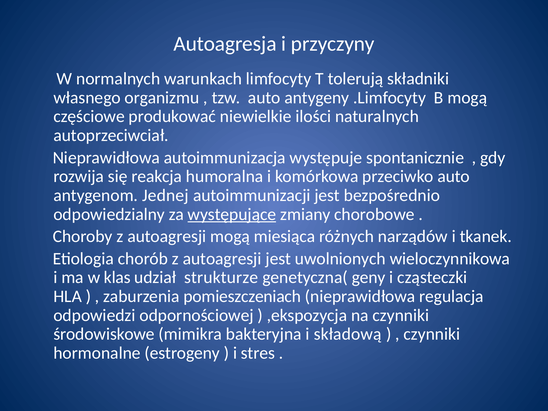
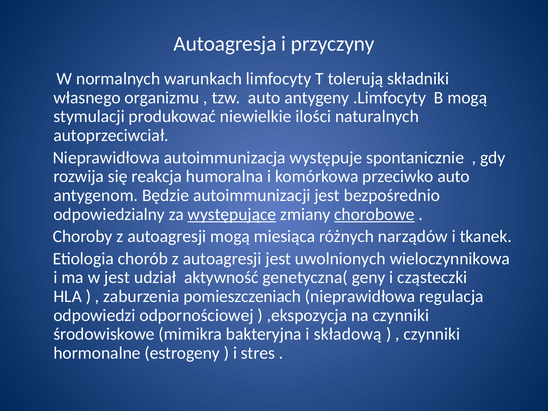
częściowe: częściowe -> stymulacji (89, 116)
Jednej: Jednej -> Będzie (166, 195)
chorobowe underline: none -> present (374, 214)
w klas: klas -> jest (117, 278)
strukturze: strukturze -> aktywność (221, 278)
